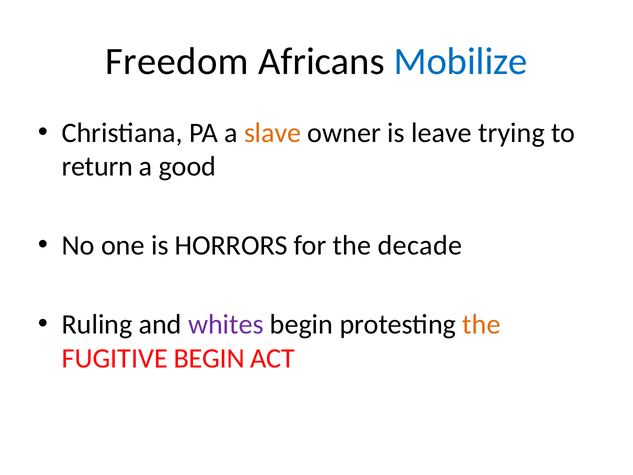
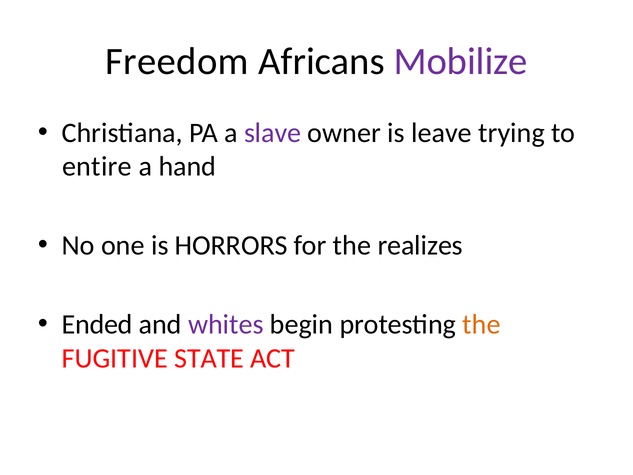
Mobilize colour: blue -> purple (461, 61)
slave colour: orange -> purple (273, 133)
return: return -> entire (97, 167)
good: good -> hand (187, 167)
decade: decade -> realizes (420, 245)
Ruling: Ruling -> Ended (97, 324)
FUGITIVE BEGIN: BEGIN -> STATE (209, 358)
